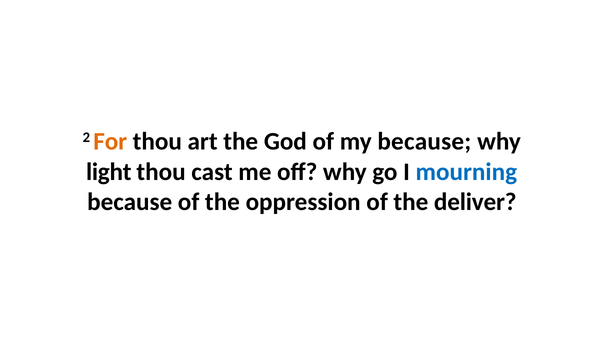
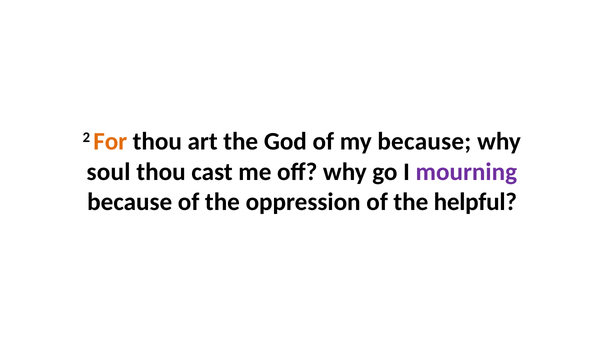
light: light -> soul (109, 172)
mourning colour: blue -> purple (466, 172)
deliver: deliver -> helpful (475, 202)
